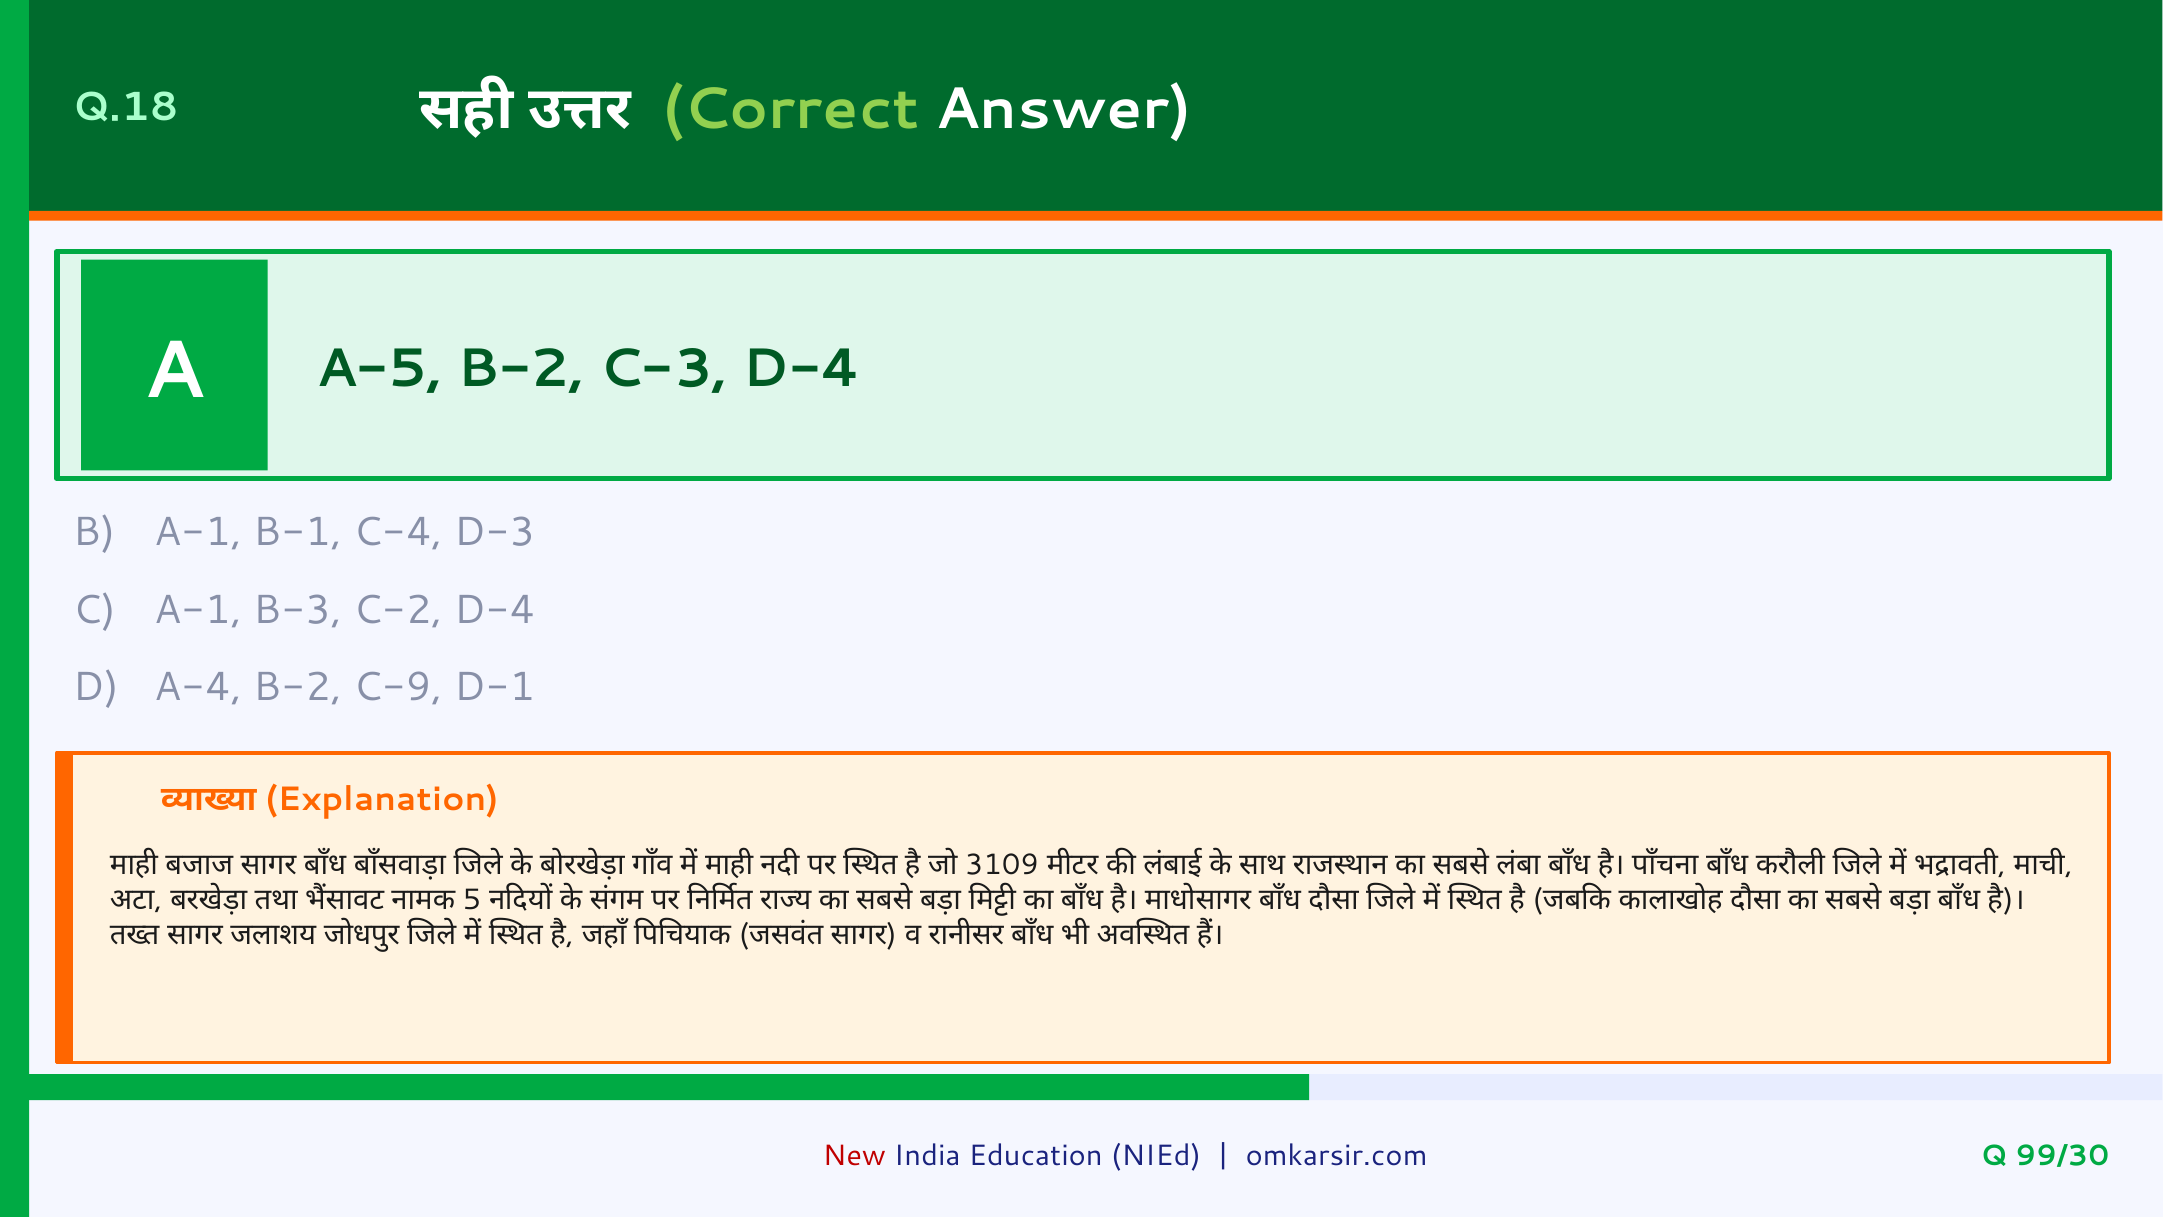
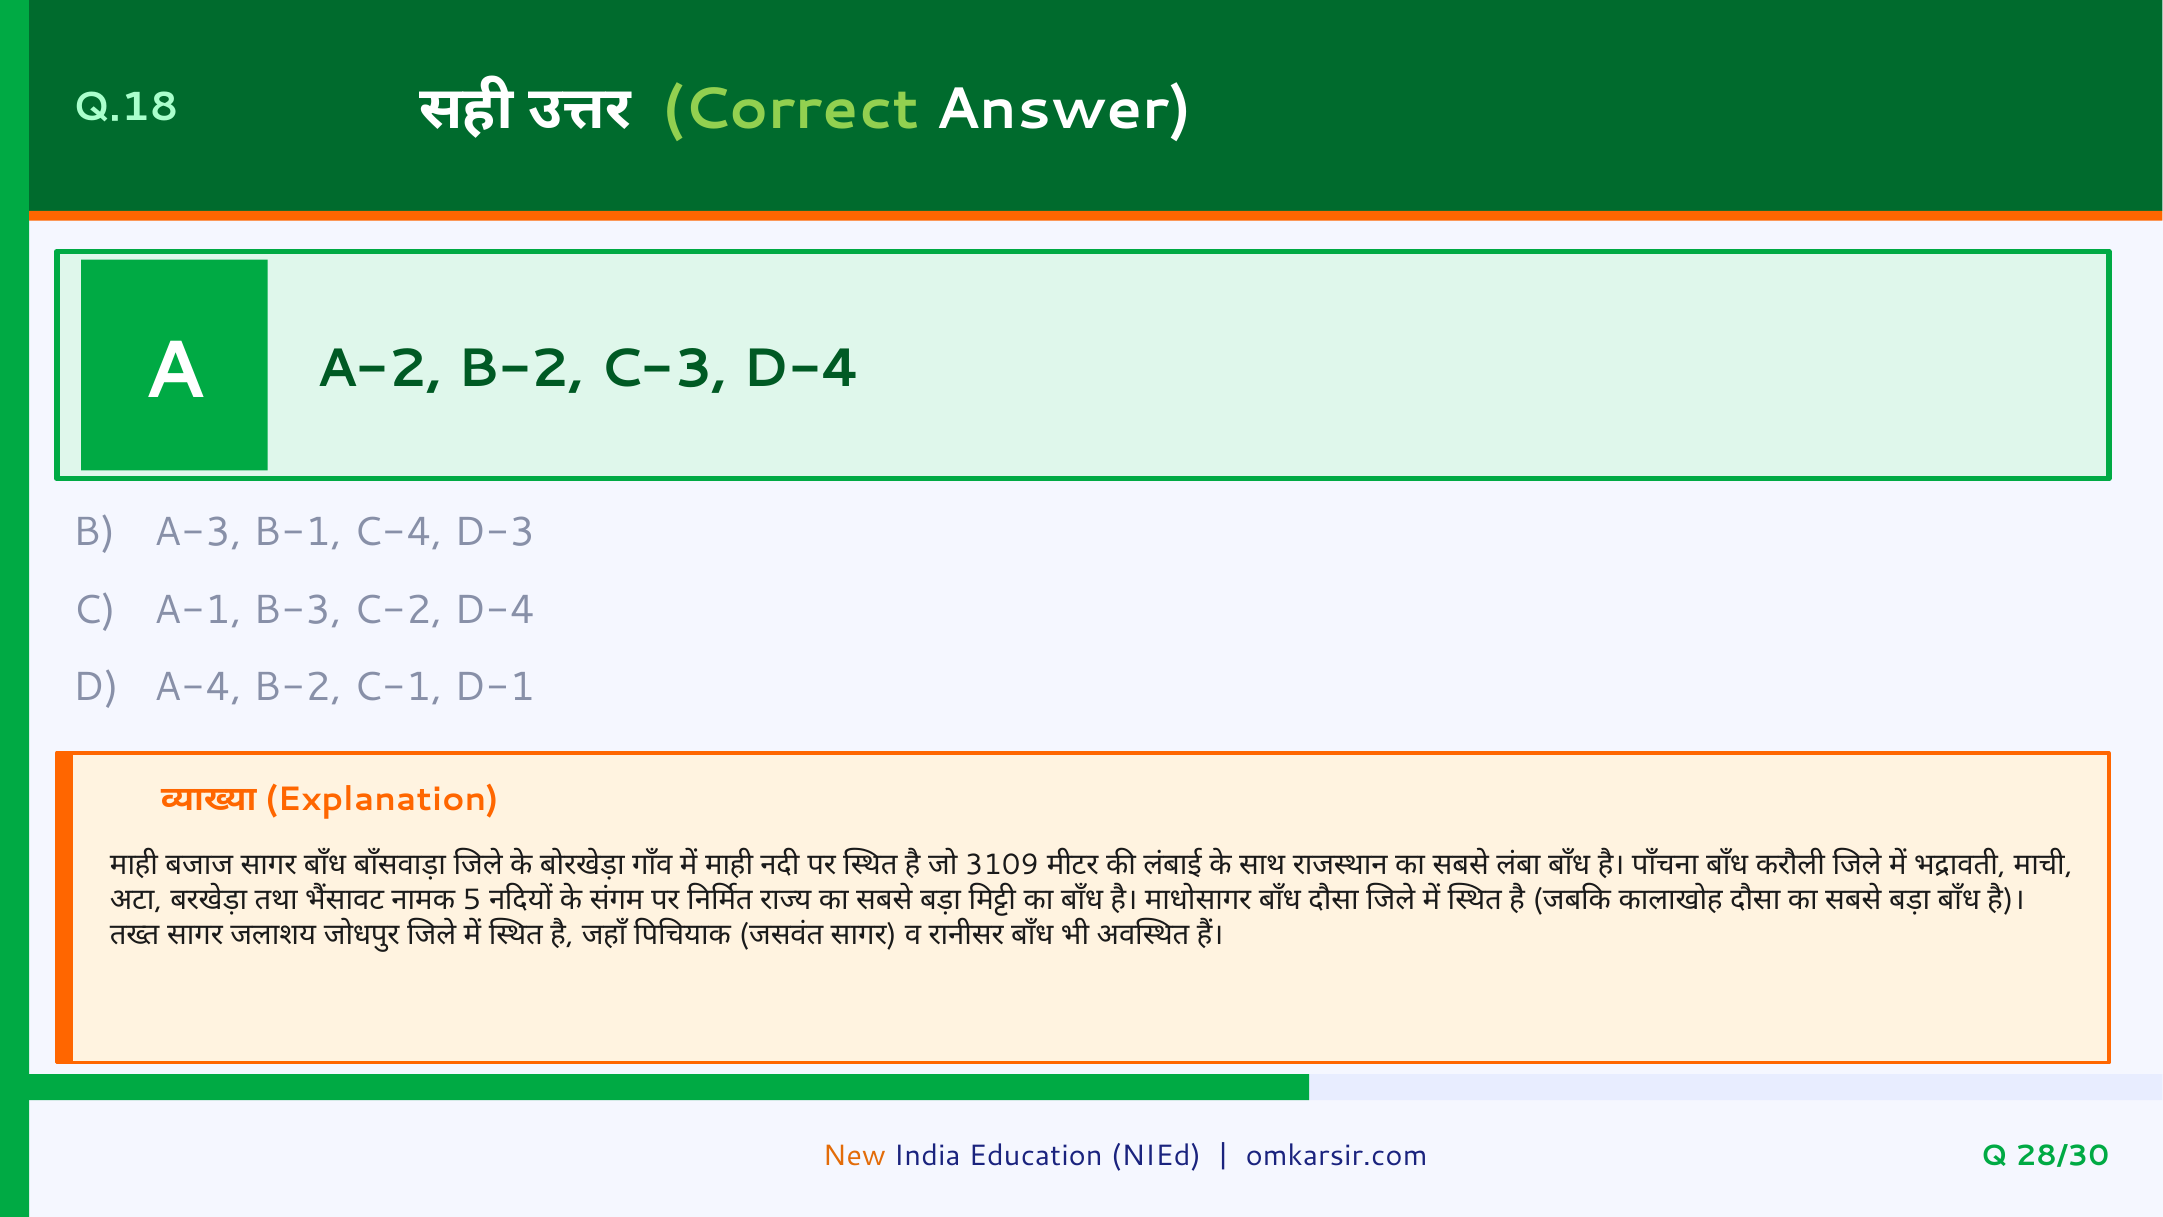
A-5: A-5 -> A-2 (379, 369)
B A-1: A-1 -> A-3 (198, 532)
C-9: C-9 -> C-1 (398, 687)
New colour: red -> orange (854, 1155)
99/30: 99/30 -> 28/30 (2062, 1155)
